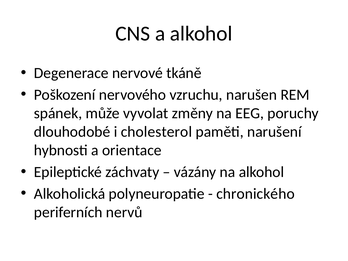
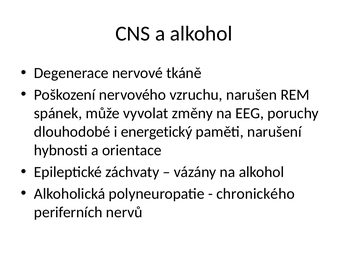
cholesterol: cholesterol -> energetický (157, 132)
